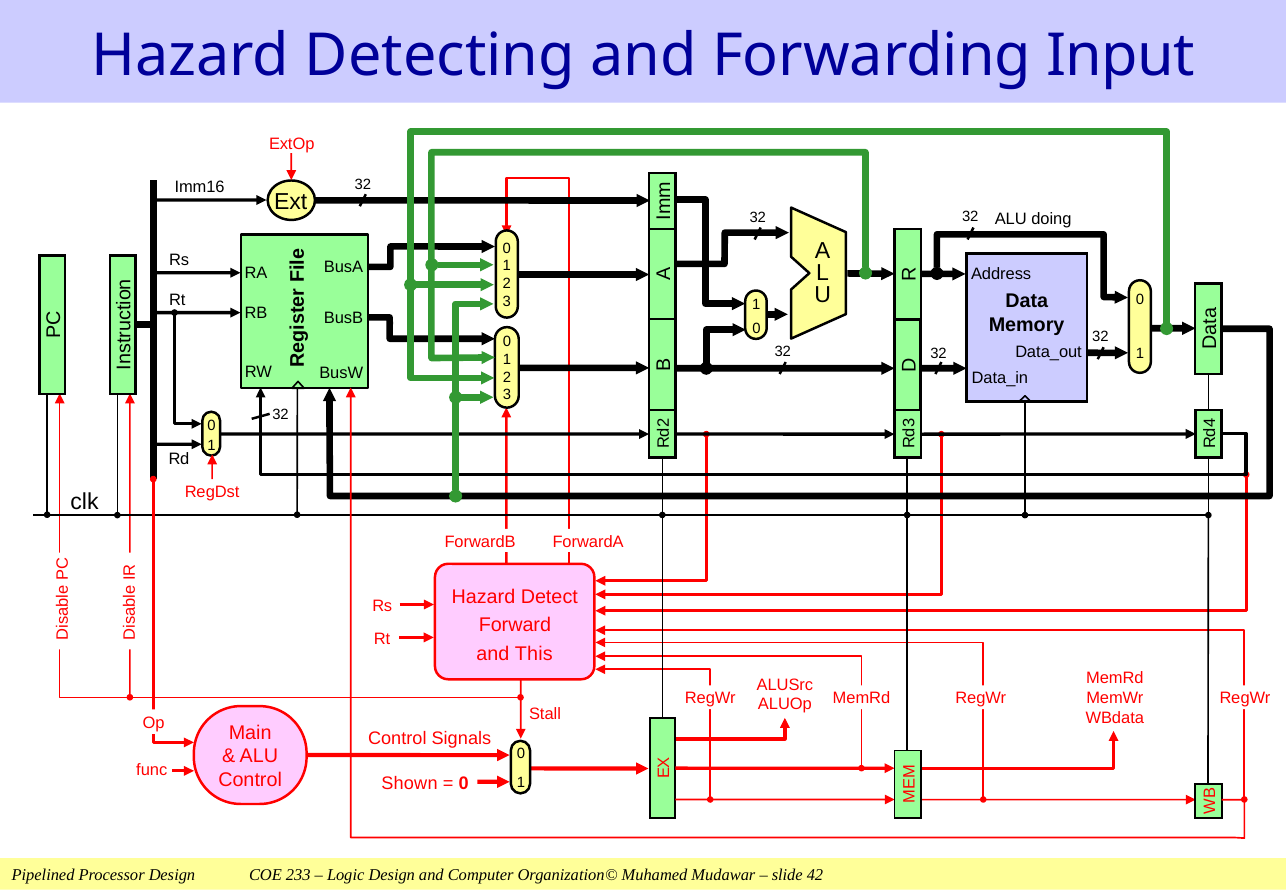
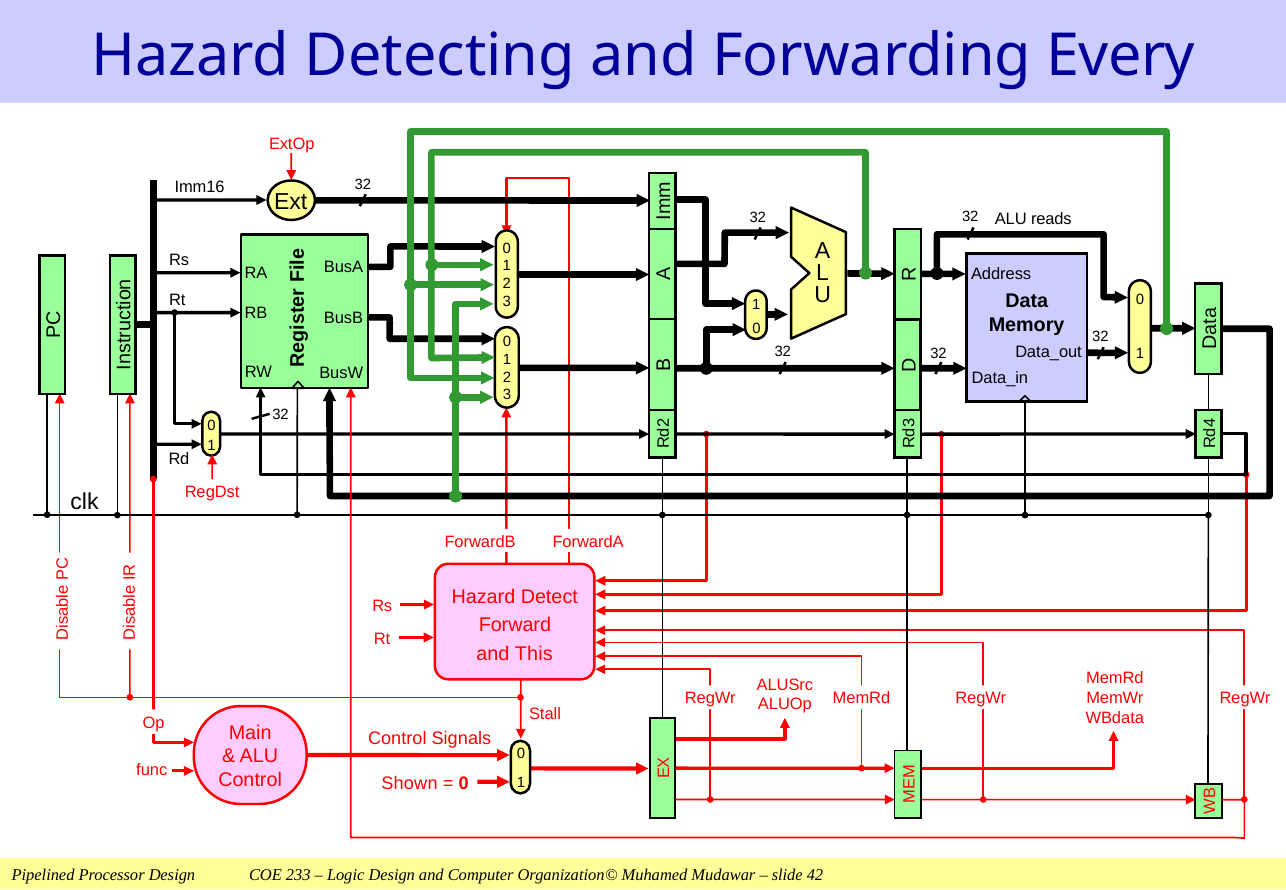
Input: Input -> Every (1121, 56)
doing: doing -> reads (1051, 219)
